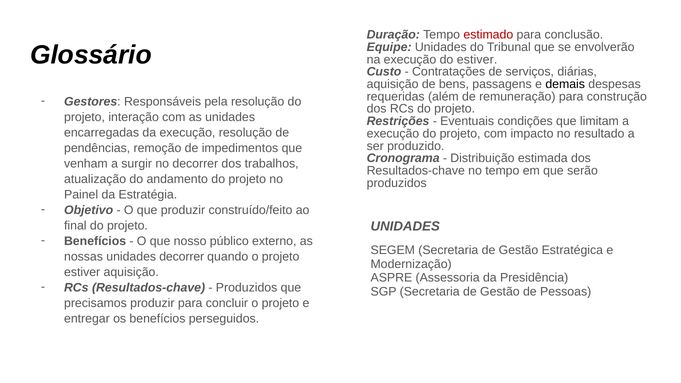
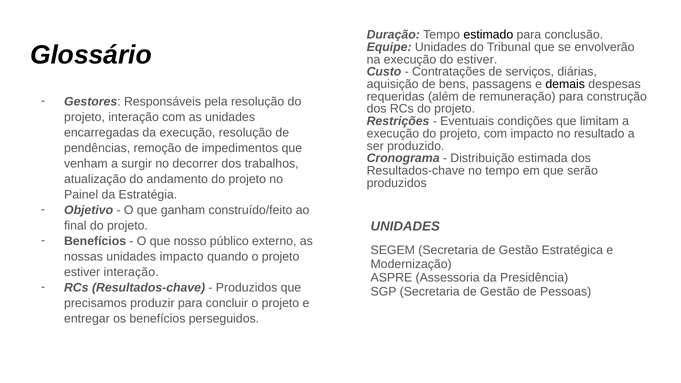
estimado colour: red -> black (488, 35)
que produzir: produzir -> ganham (183, 210)
unidades decorrer: decorrer -> impacto (182, 257)
estiver aquisição: aquisição -> interação (131, 272)
